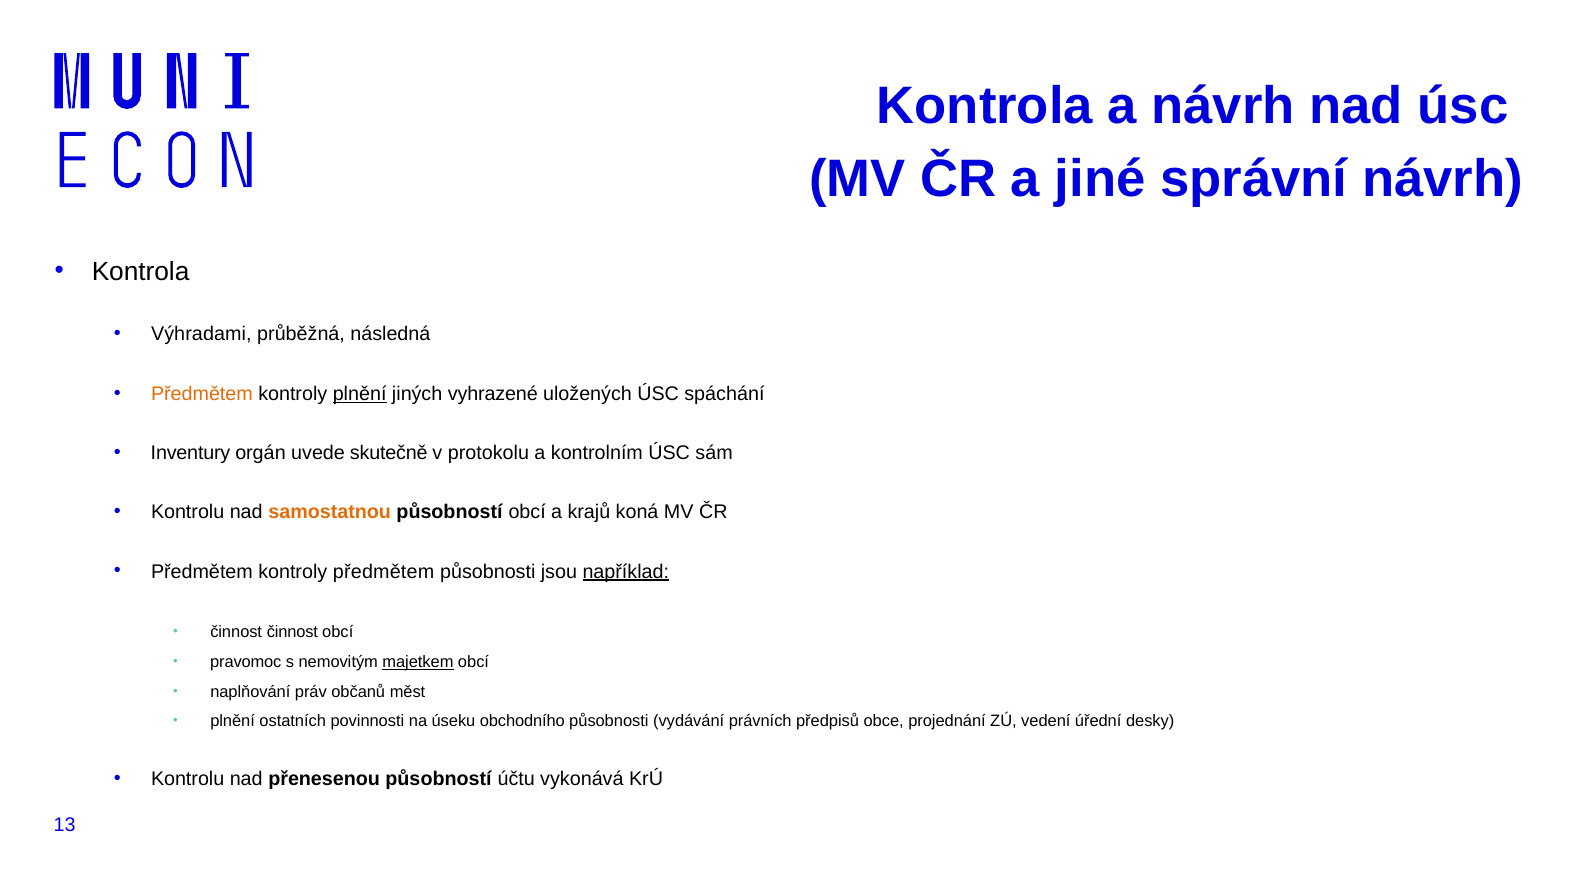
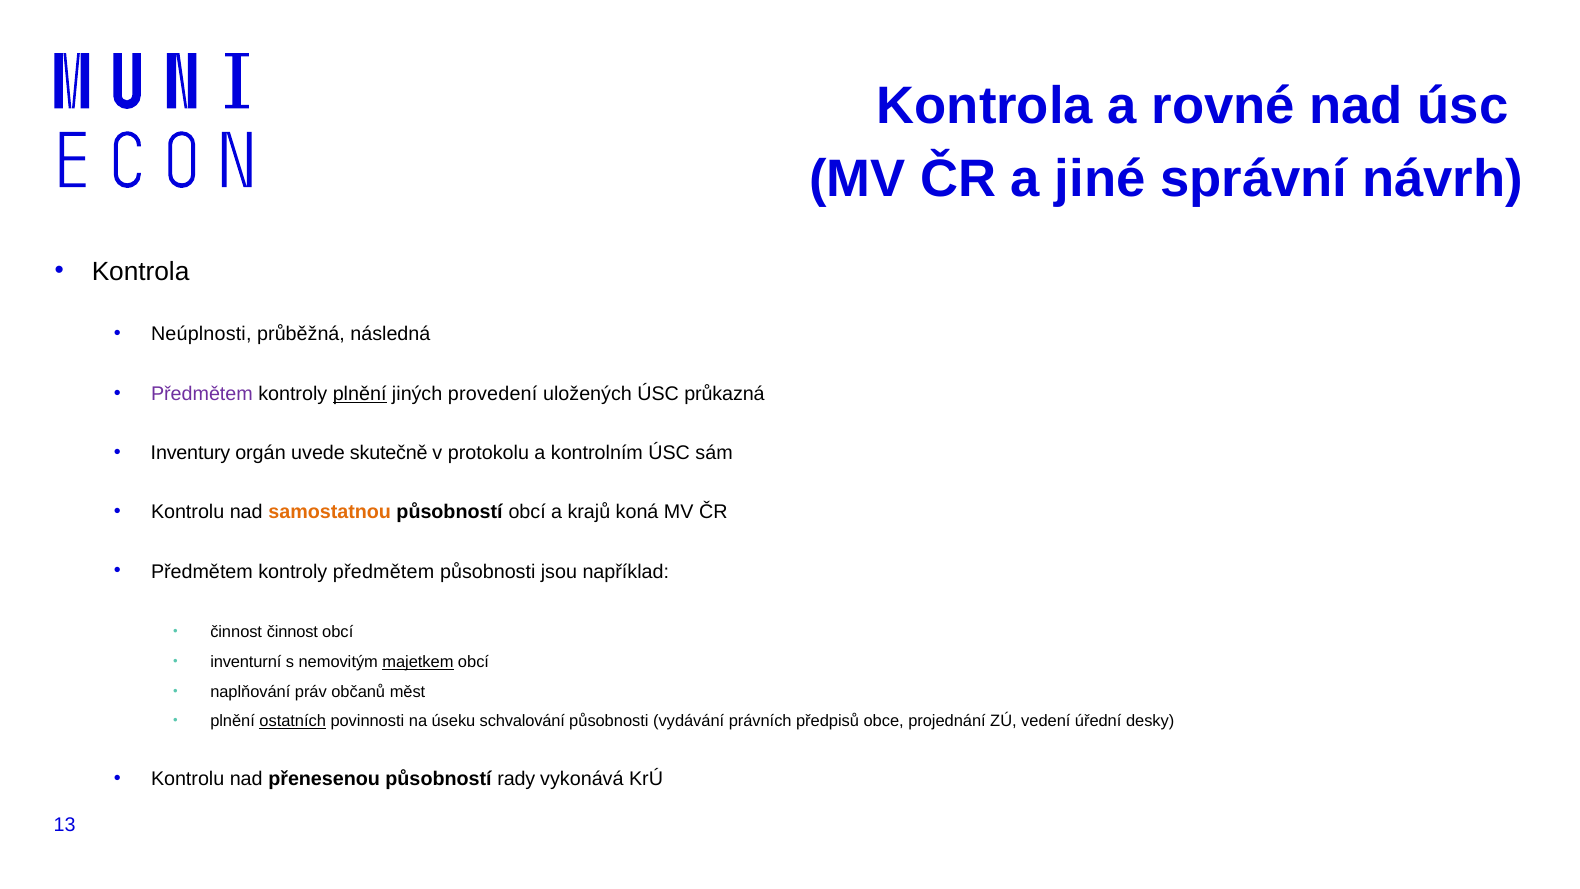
a návrh: návrh -> rovné (1223, 106)
Výhradami: Výhradami -> Neúplnosti (201, 334)
Předmětem colour: orange -> purple (202, 394)
vyhrazené: vyhrazené -> provedení (493, 394)
spáchání: spáchání -> průkazná (725, 394)
například underline: present -> none (626, 571)
pravomoc: pravomoc -> inventurní (246, 662)
ostatních underline: none -> present (293, 721)
obchodního: obchodního -> schvalování (522, 721)
účtu: účtu -> rady (516, 779)
